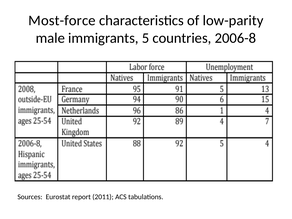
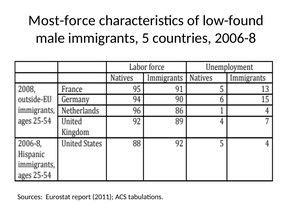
low-parity: low-parity -> low-found (233, 20)
